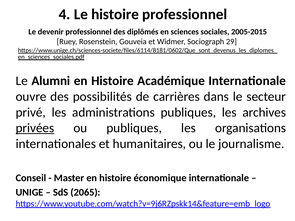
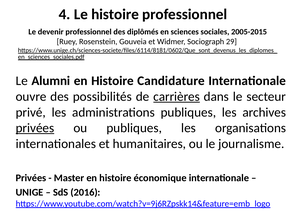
Académique: Académique -> Candidature (171, 81)
carrières underline: none -> present (177, 97)
Conseil: Conseil -> Privées (31, 178)
2065: 2065 -> 2016 (85, 192)
